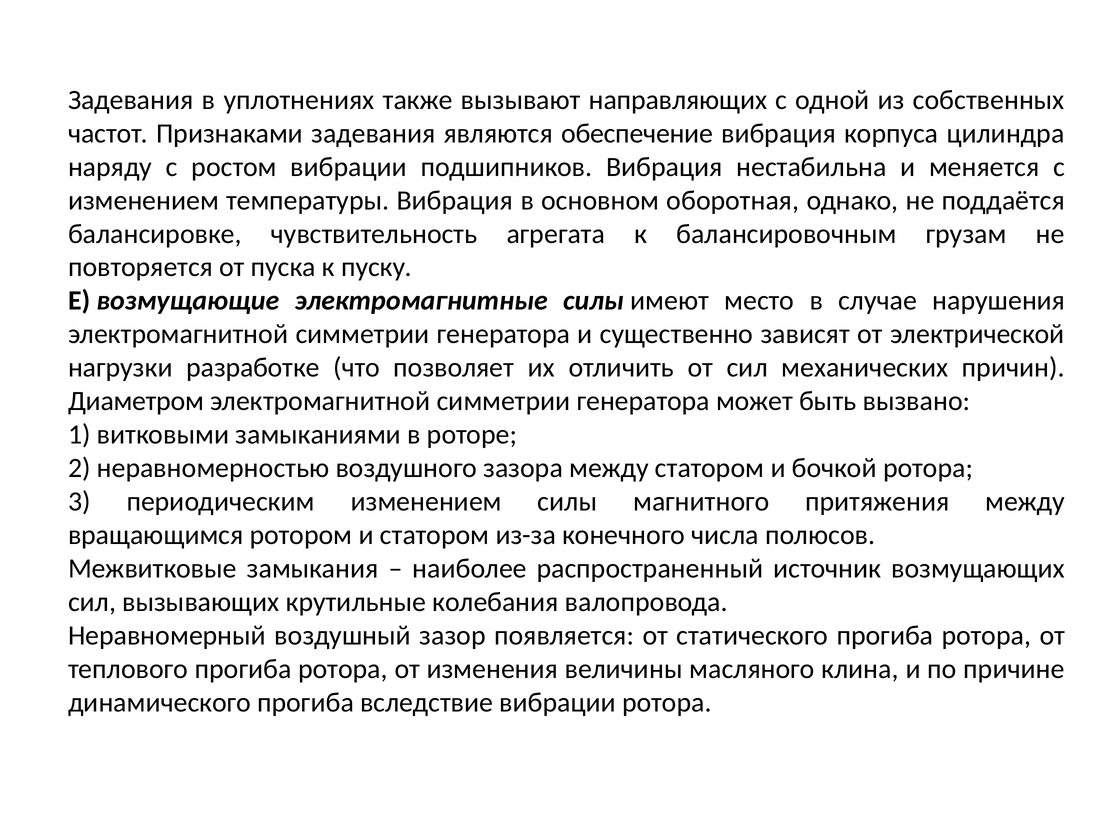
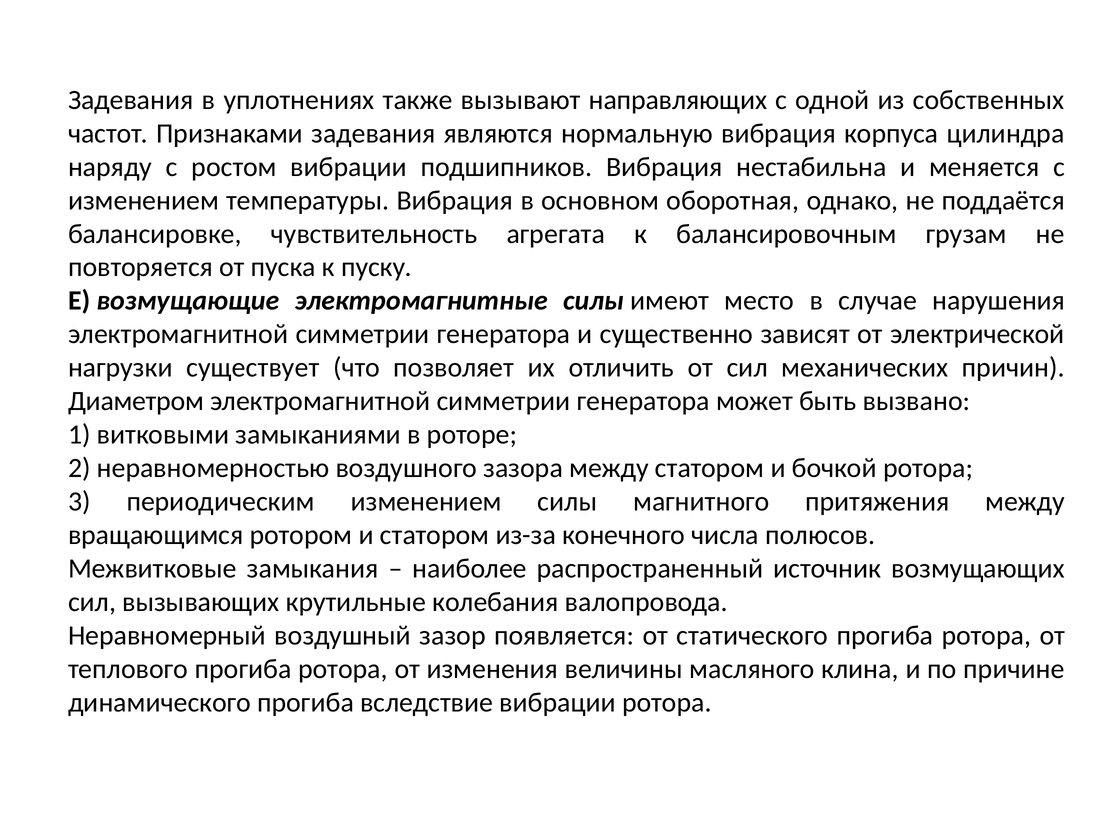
обеспечение: обеспечение -> нормальную (637, 133)
разработке: разработке -> существует (253, 368)
